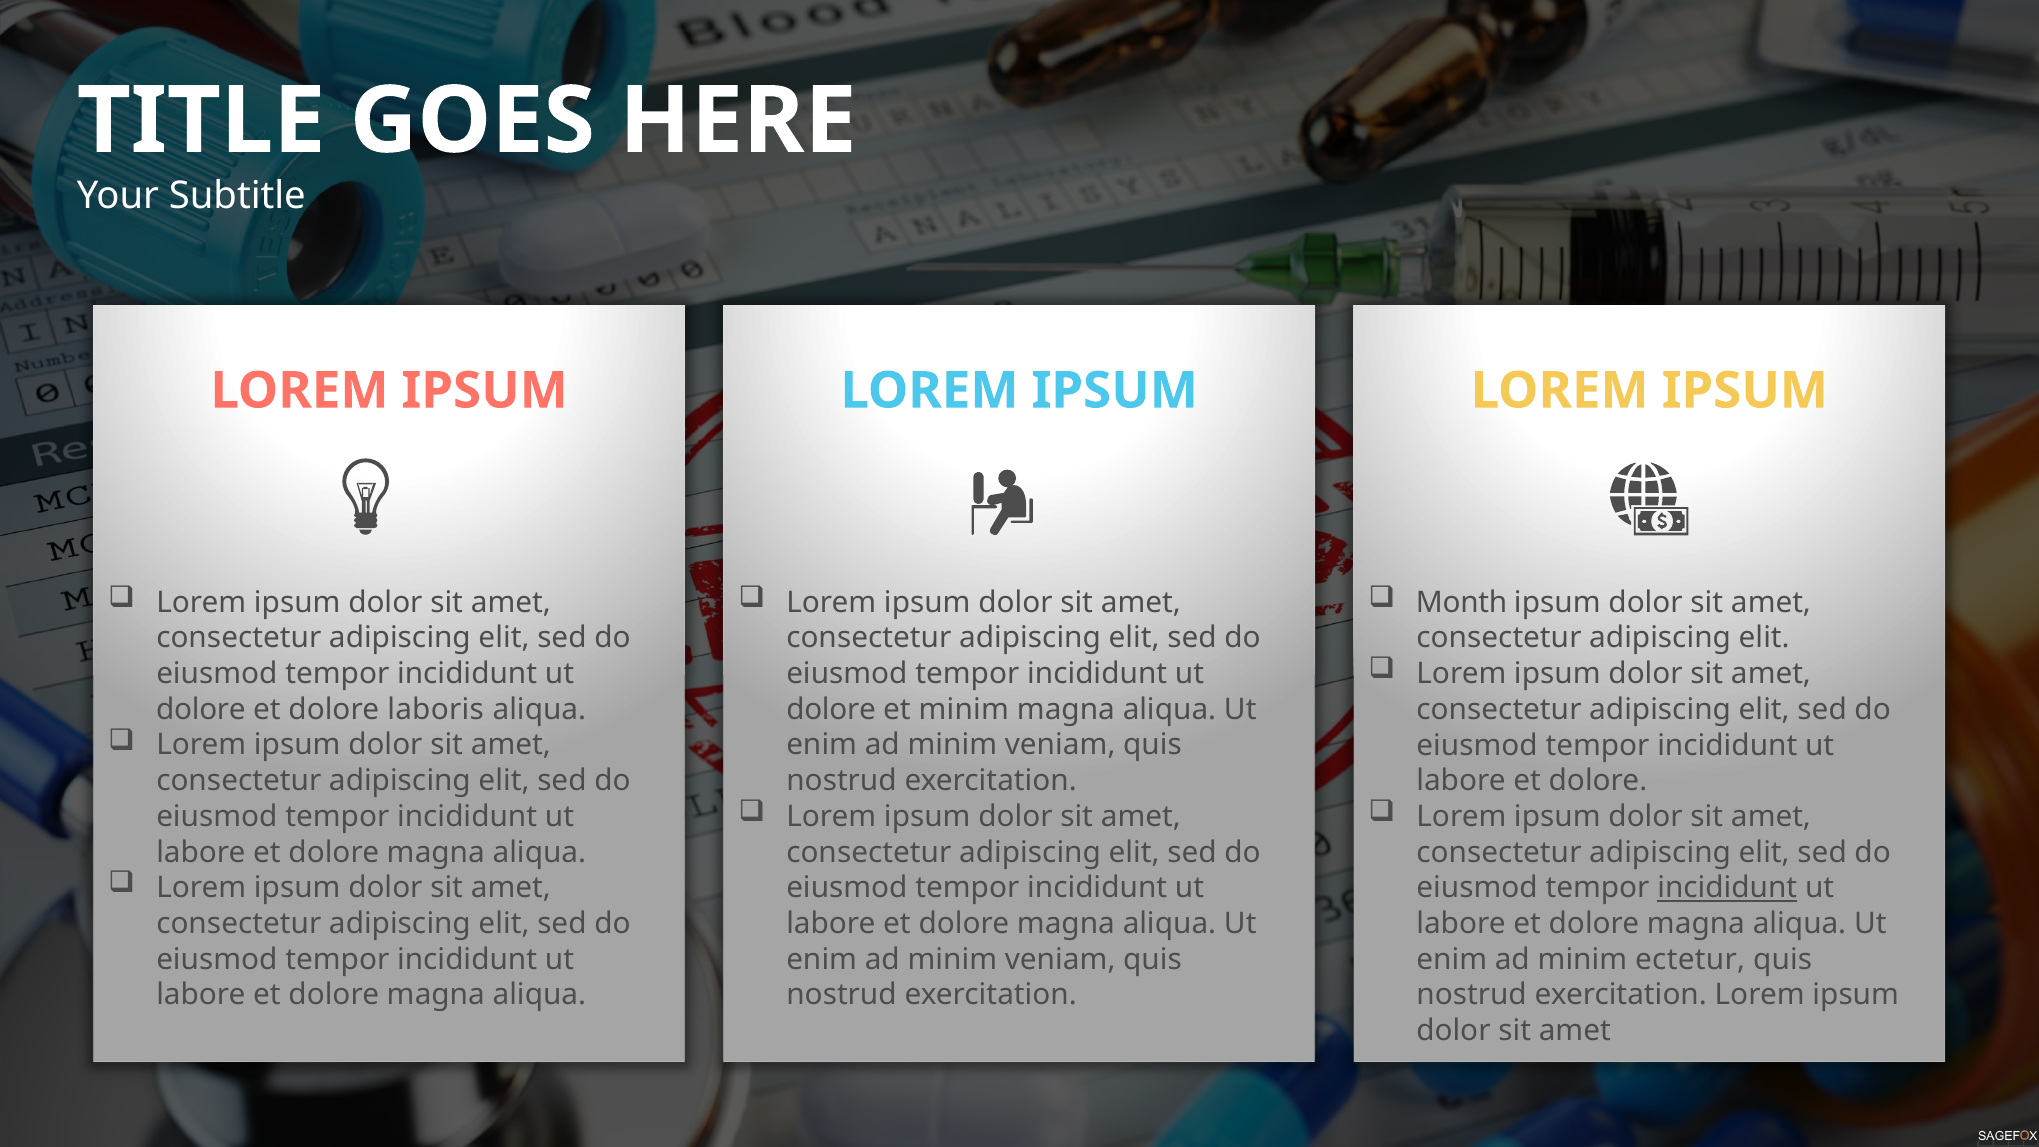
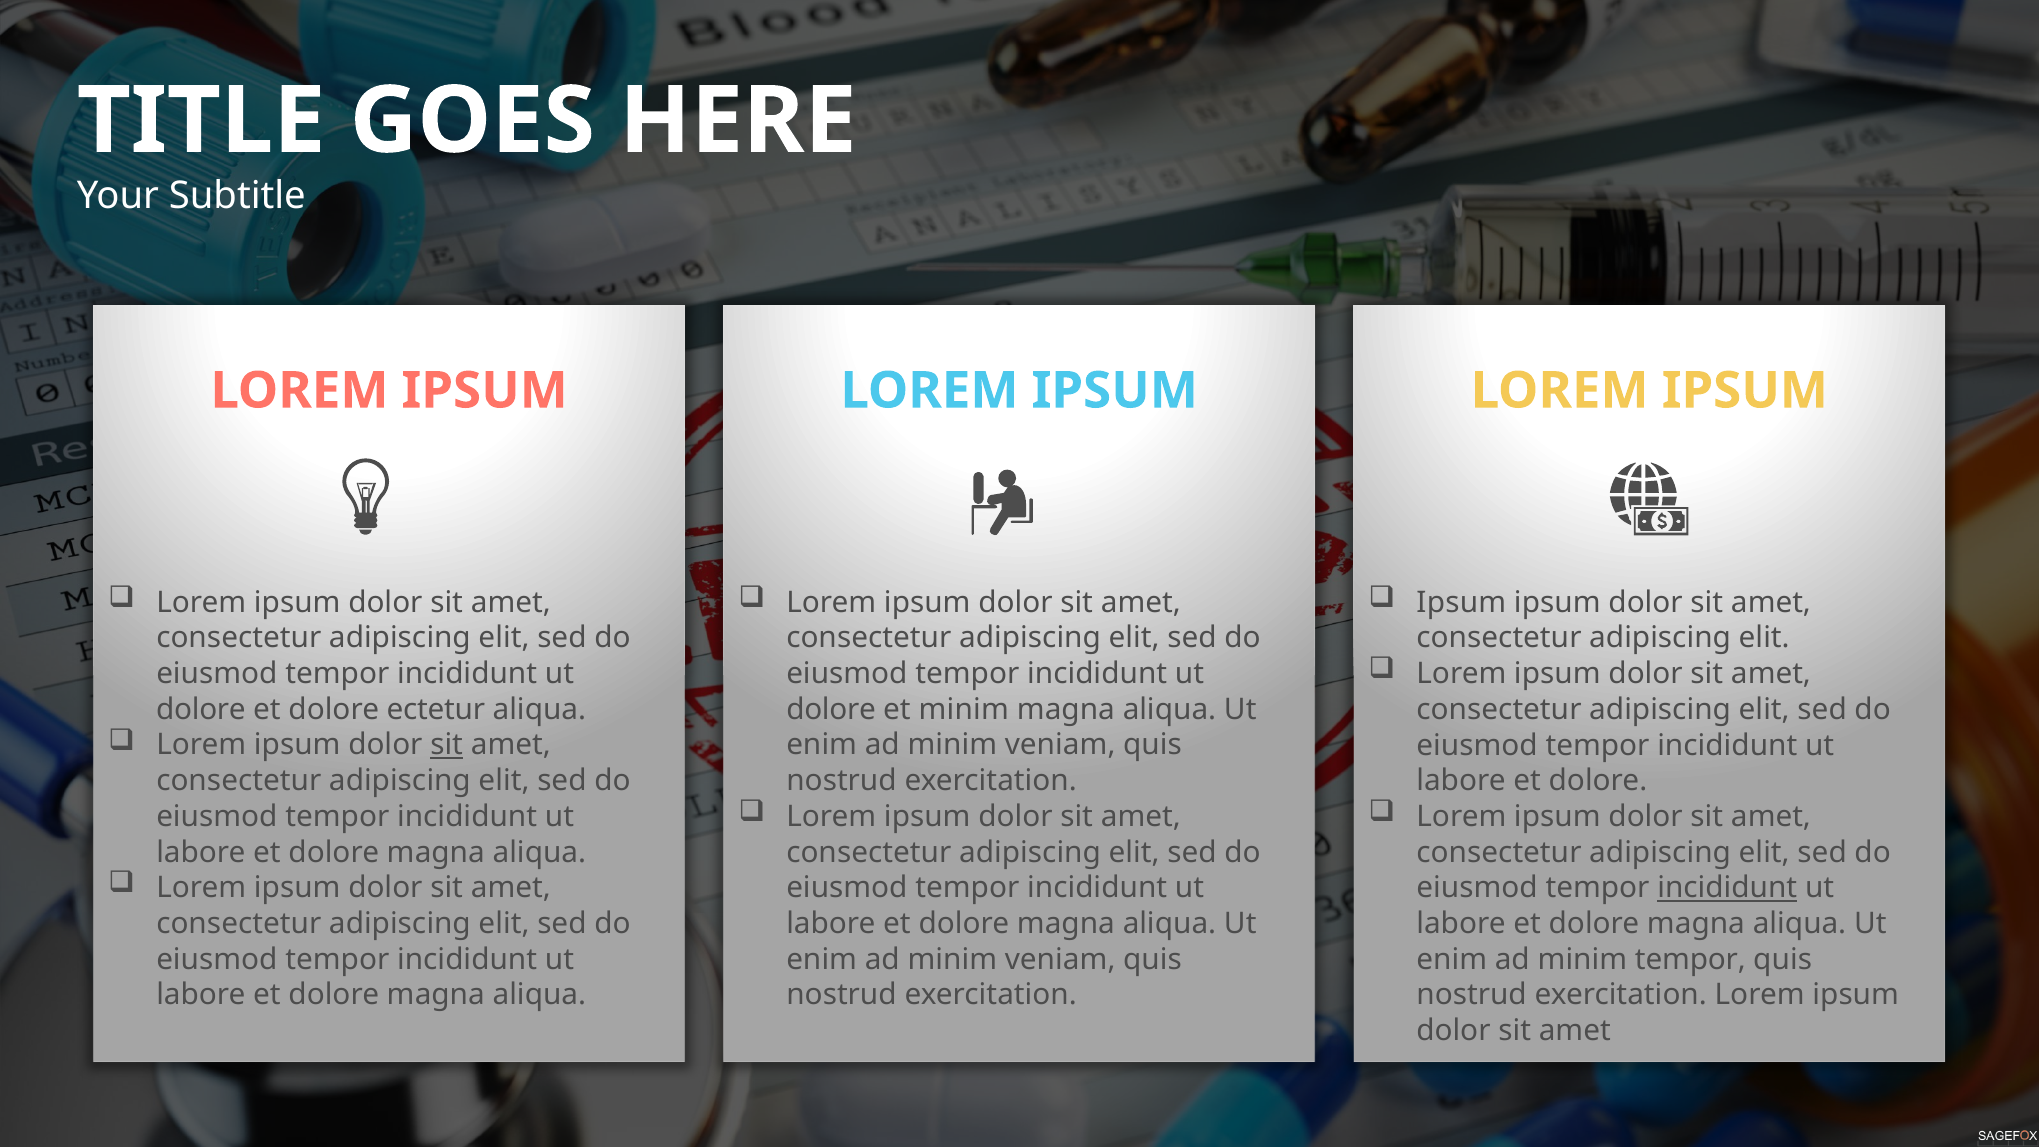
Month: Month -> Ipsum (1461, 602)
laboris: laboris -> ectetur (436, 709)
sit underline: none -> present (447, 745)
minim ectetur: ectetur -> tempor (1690, 959)
